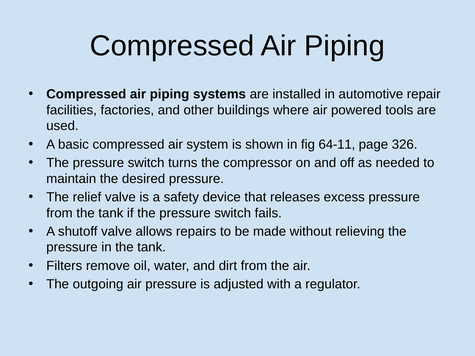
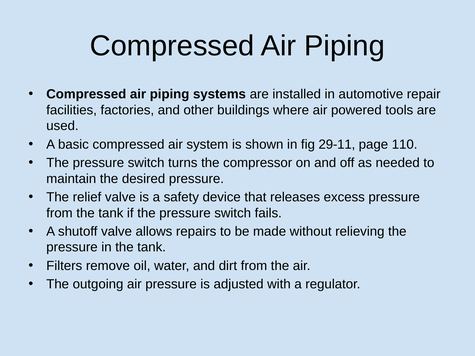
64-11: 64-11 -> 29-11 (337, 145)
326: 326 -> 110 (405, 145)
